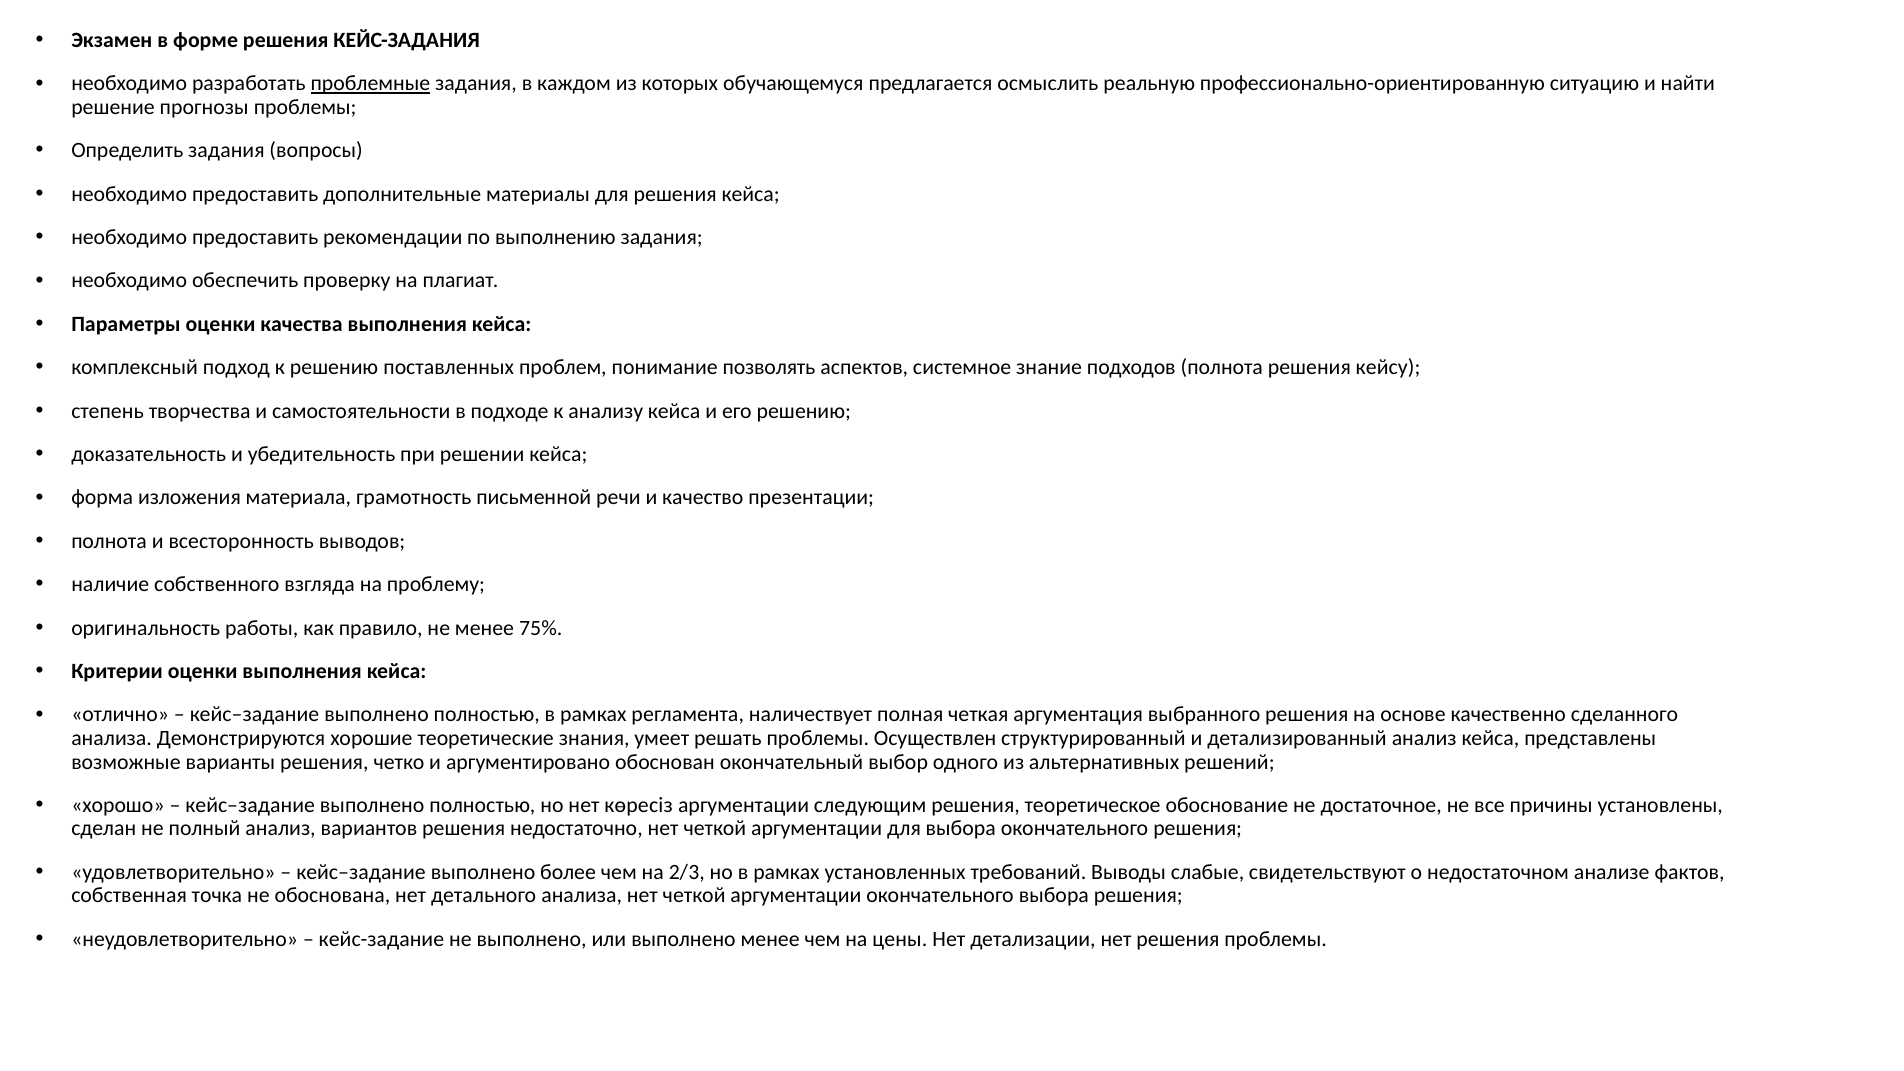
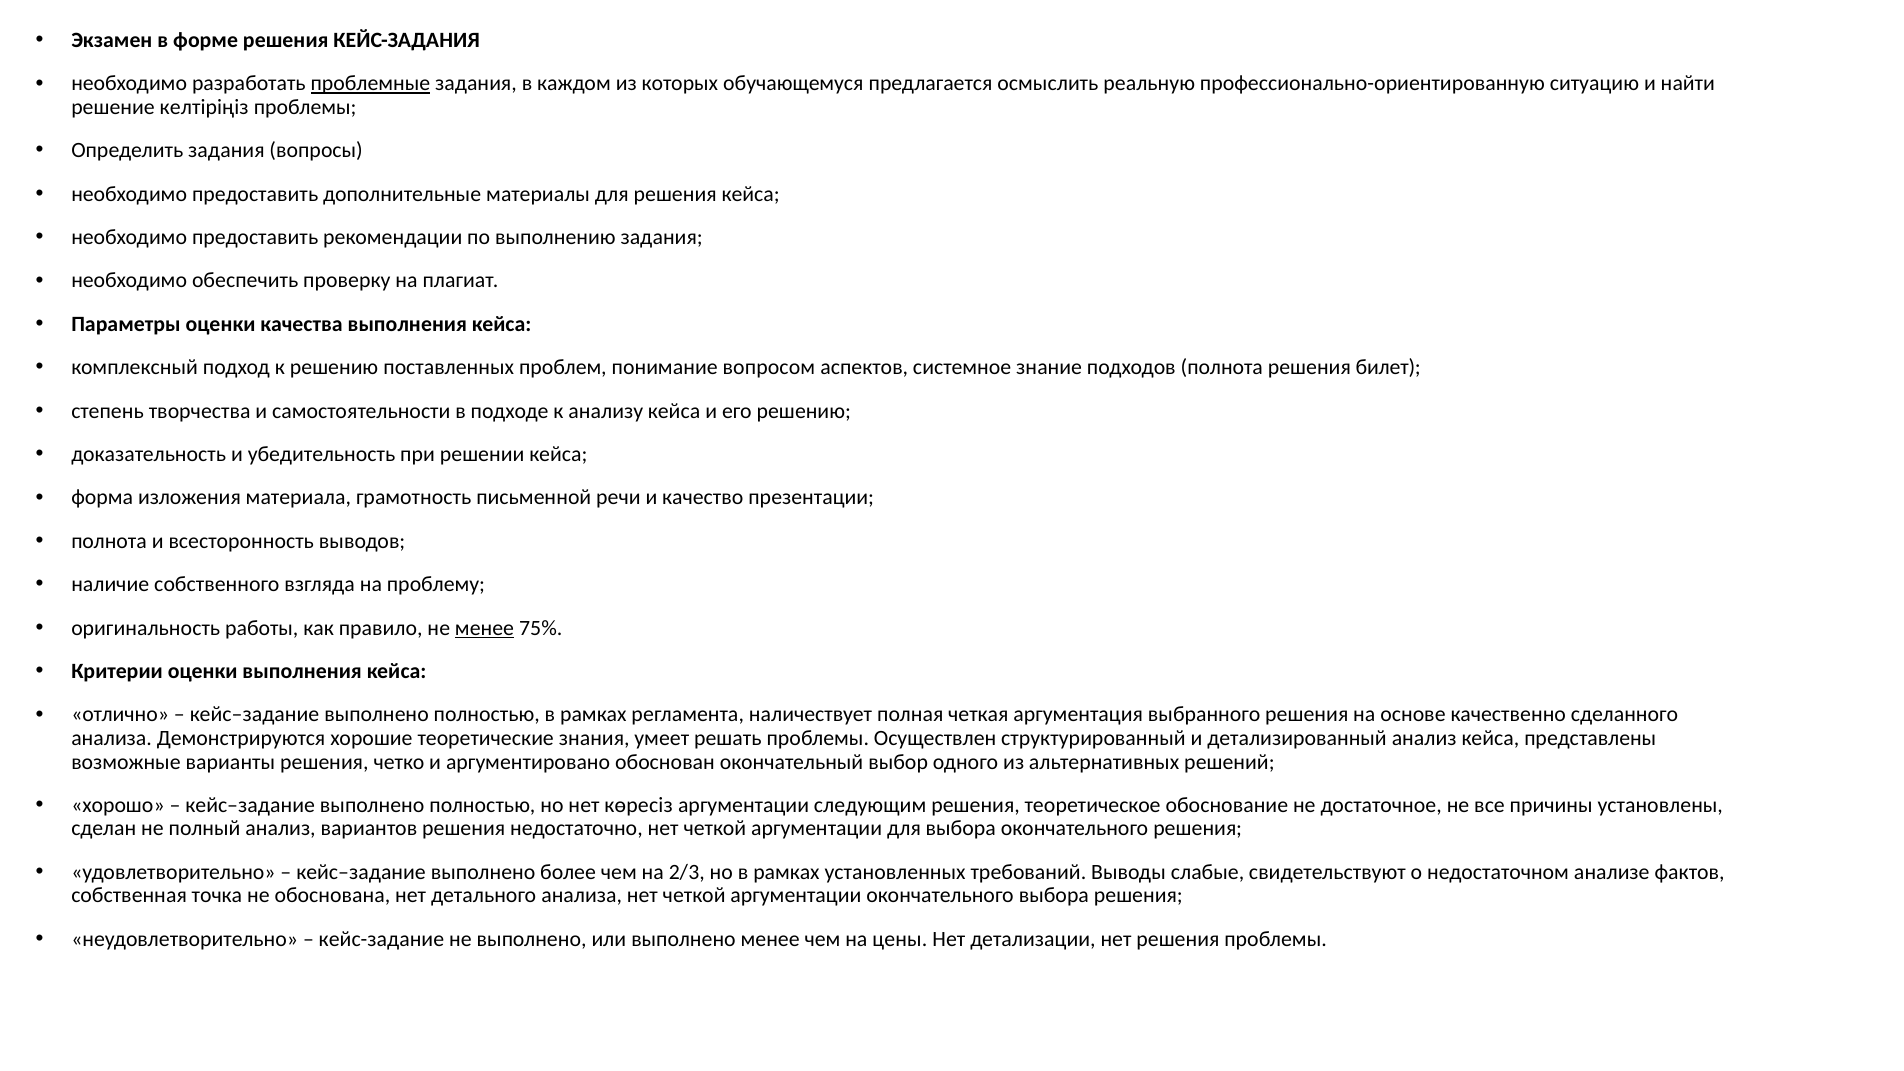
прогнозы: прогнозы -> келтіріңіз (204, 107)
позволять: позволять -> вопросом (769, 368)
кейсу: кейсу -> билет (1388, 368)
менее underline: none -> present (485, 628)
